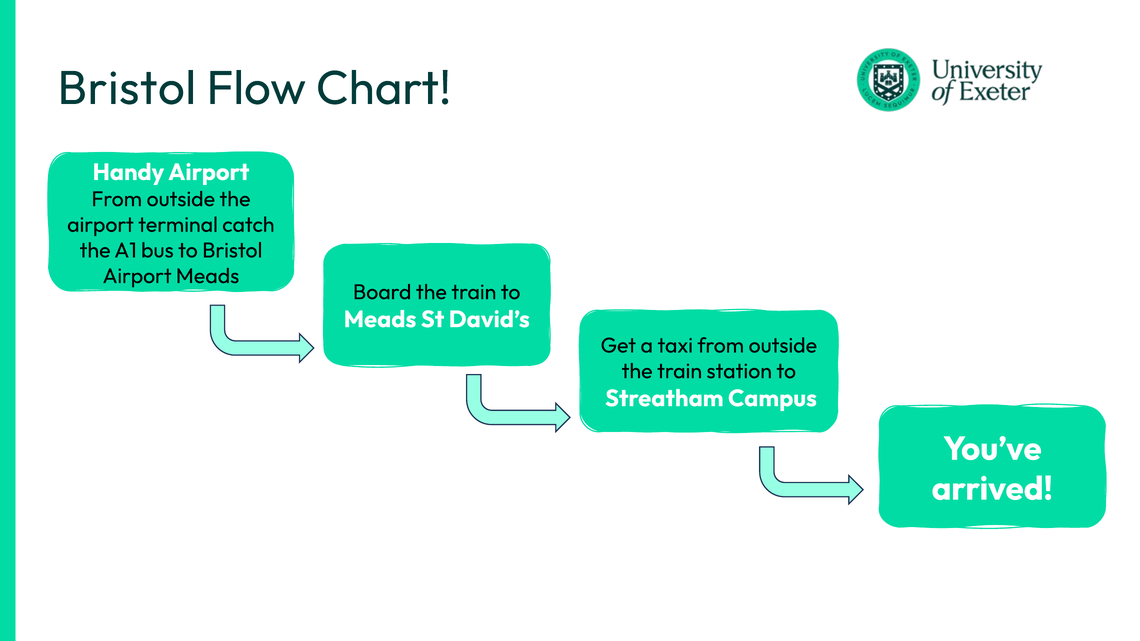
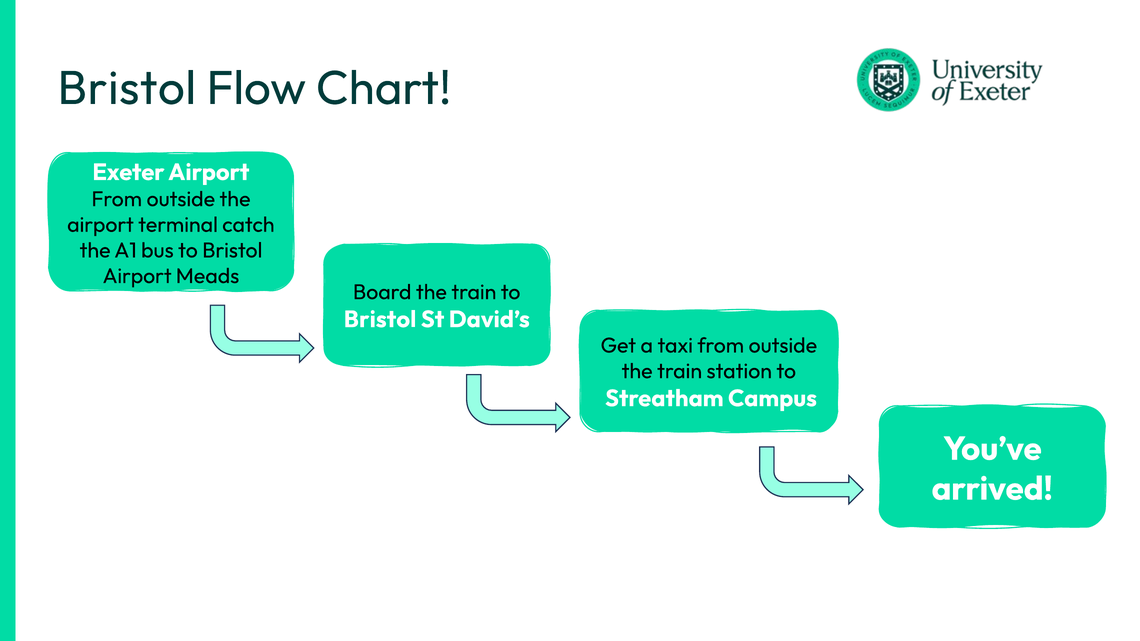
Handy: Handy -> Exeter (129, 172)
Meads: Meads -> Bristol (380, 319)
